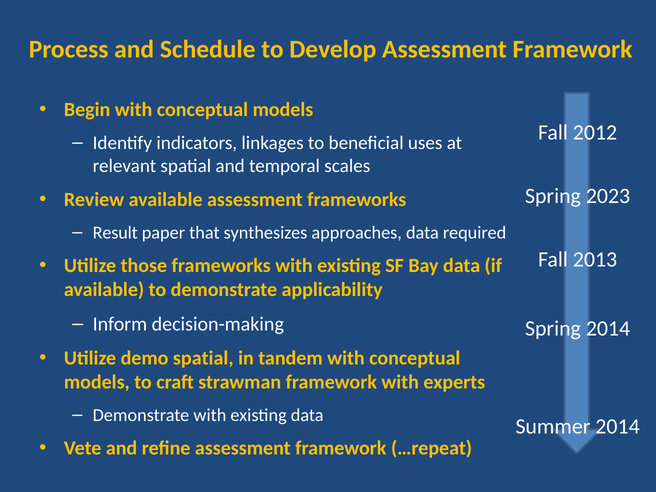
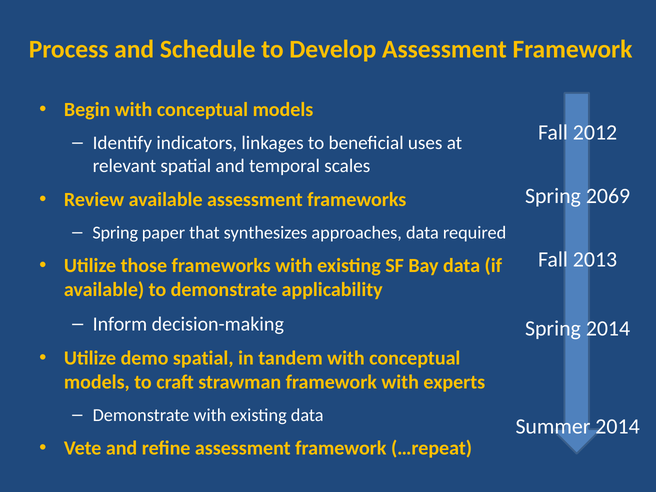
2023: 2023 -> 2069 (608, 196)
Result: Result -> Spring (115, 232)
